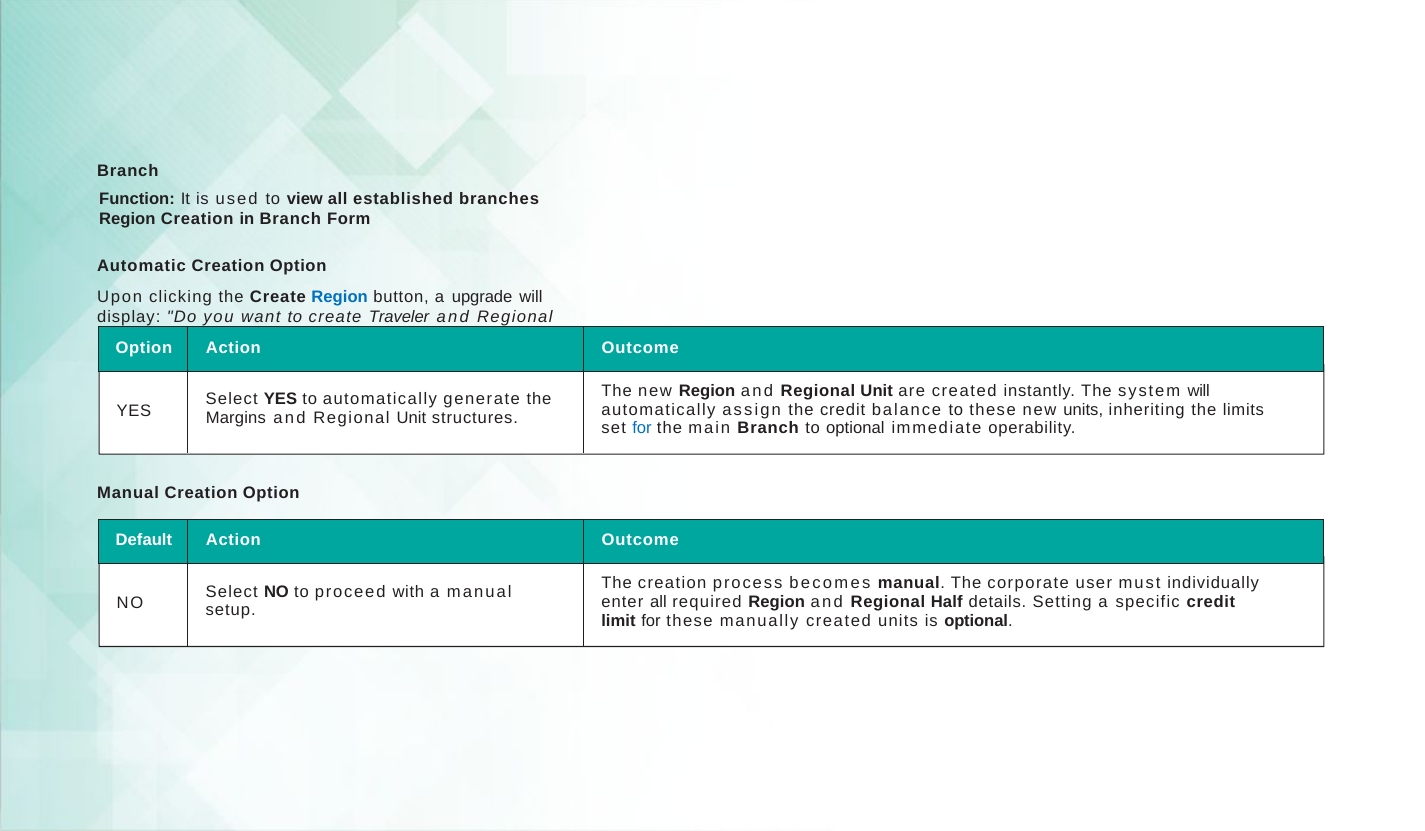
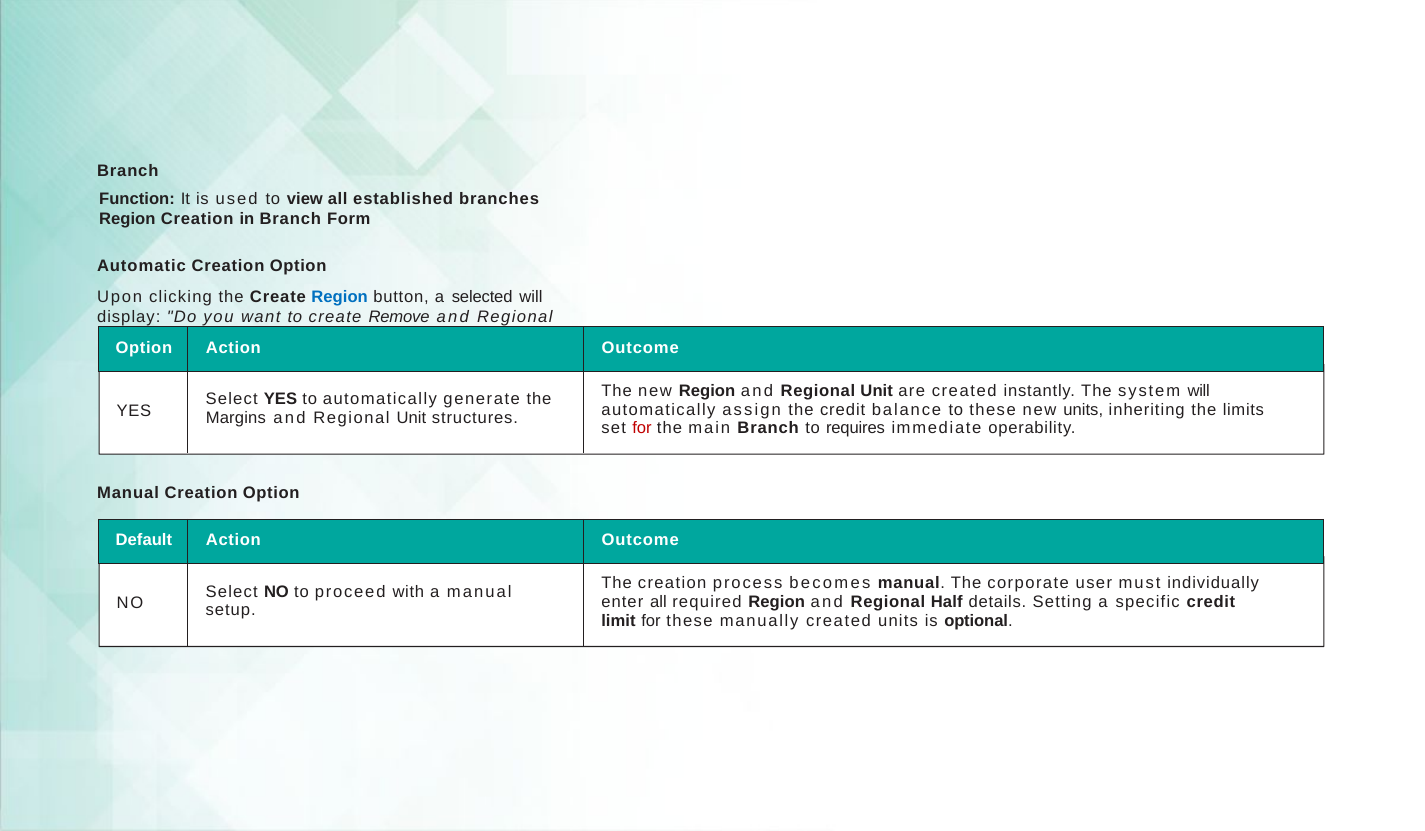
upgrade: upgrade -> selected (482, 297)
Traveler: Traveler -> Remove (399, 317)
for colour: blue -> red (642, 428)
to optional: optional -> requires (855, 428)
